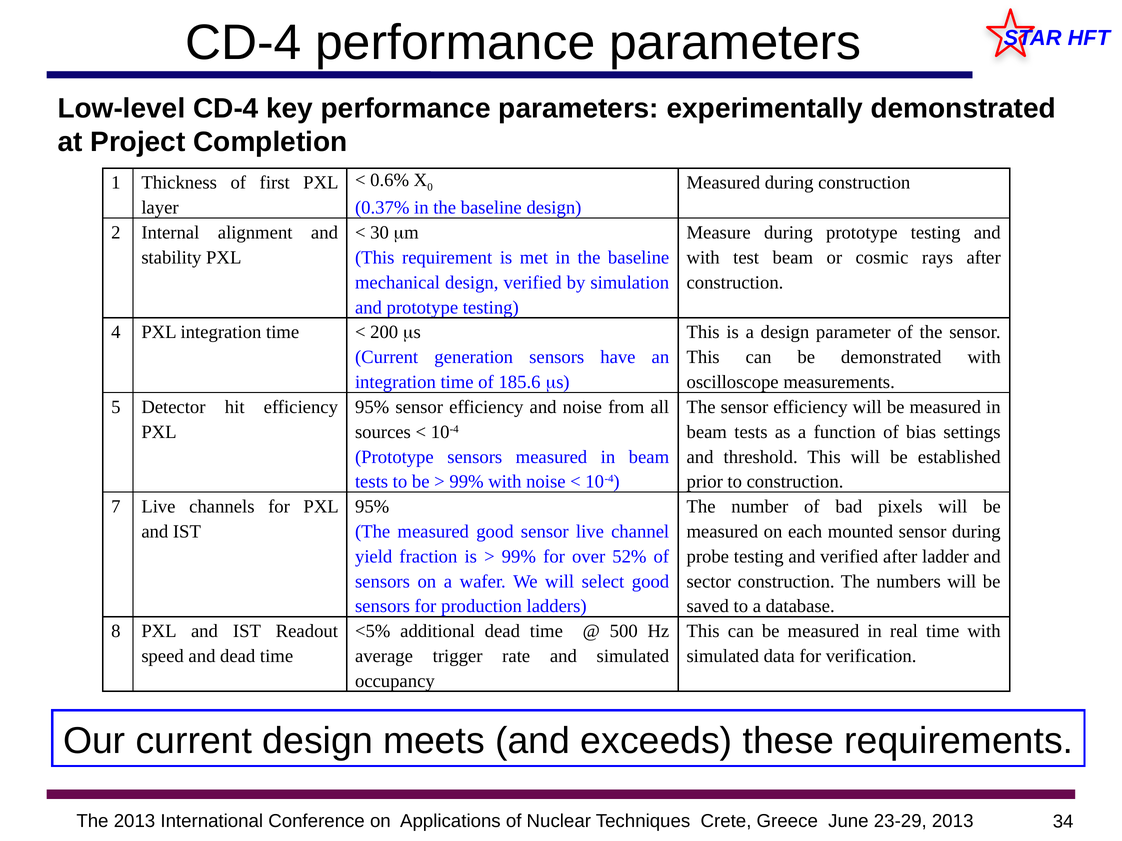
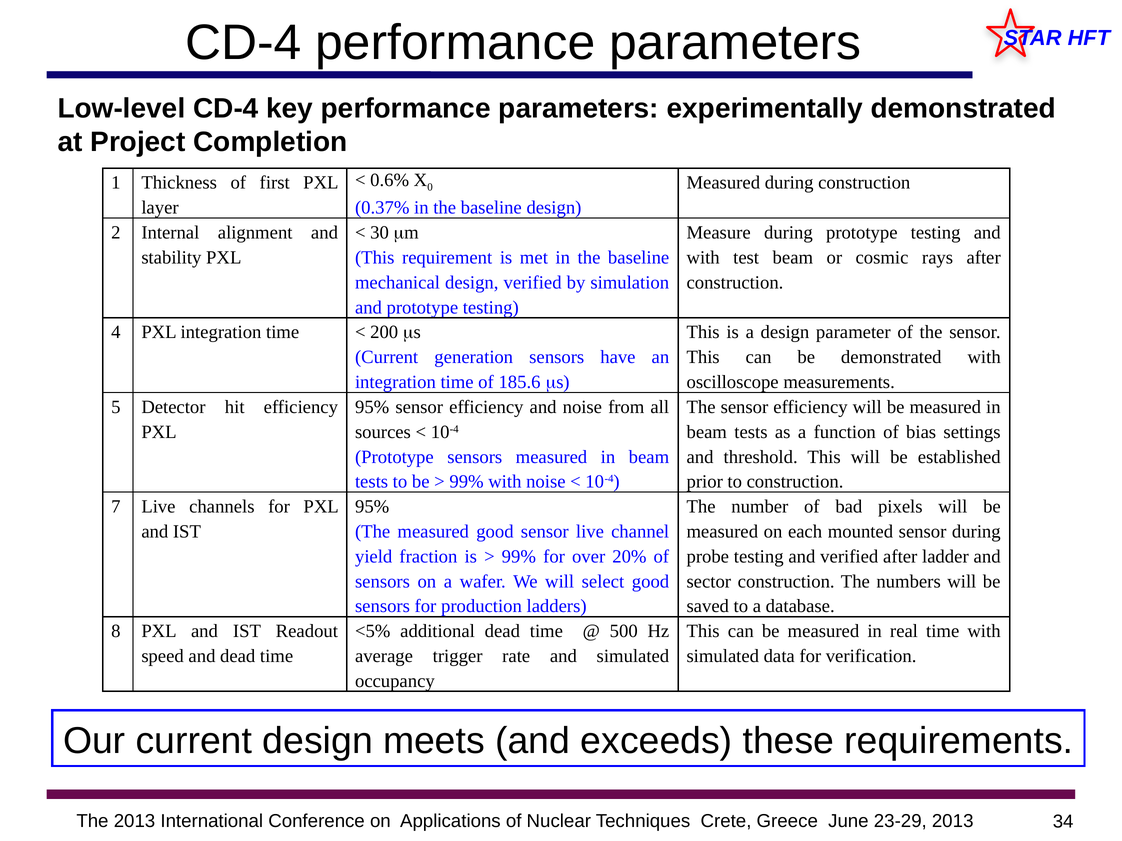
52%: 52% -> 20% (629, 557)
